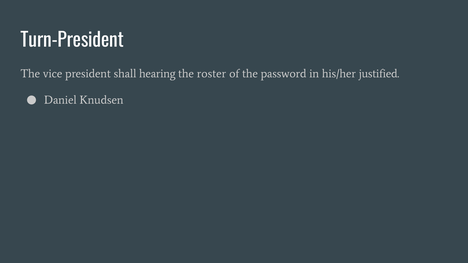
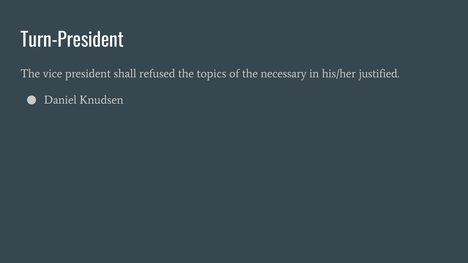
hearing: hearing -> refused (157, 74)
roster: roster -> topics (212, 74)
password: password -> necessary (284, 74)
